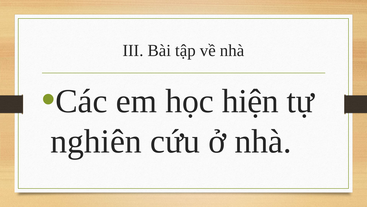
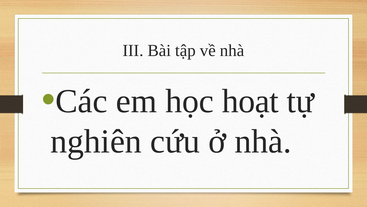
hiện: hiện -> hoạt (250, 101)
